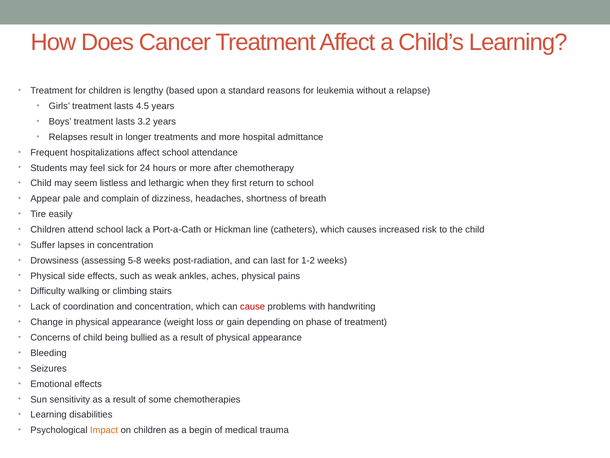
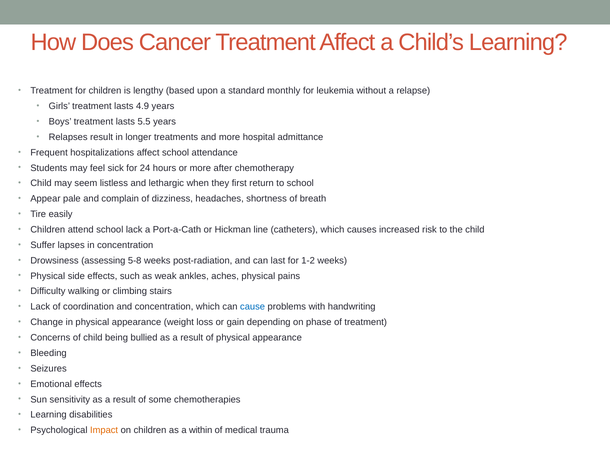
reasons: reasons -> monthly (284, 91)
4.5: 4.5 -> 4.9 (142, 106)
3.2: 3.2 -> 5.5 (144, 121)
cause colour: red -> blue (253, 307)
begin: begin -> within (201, 430)
